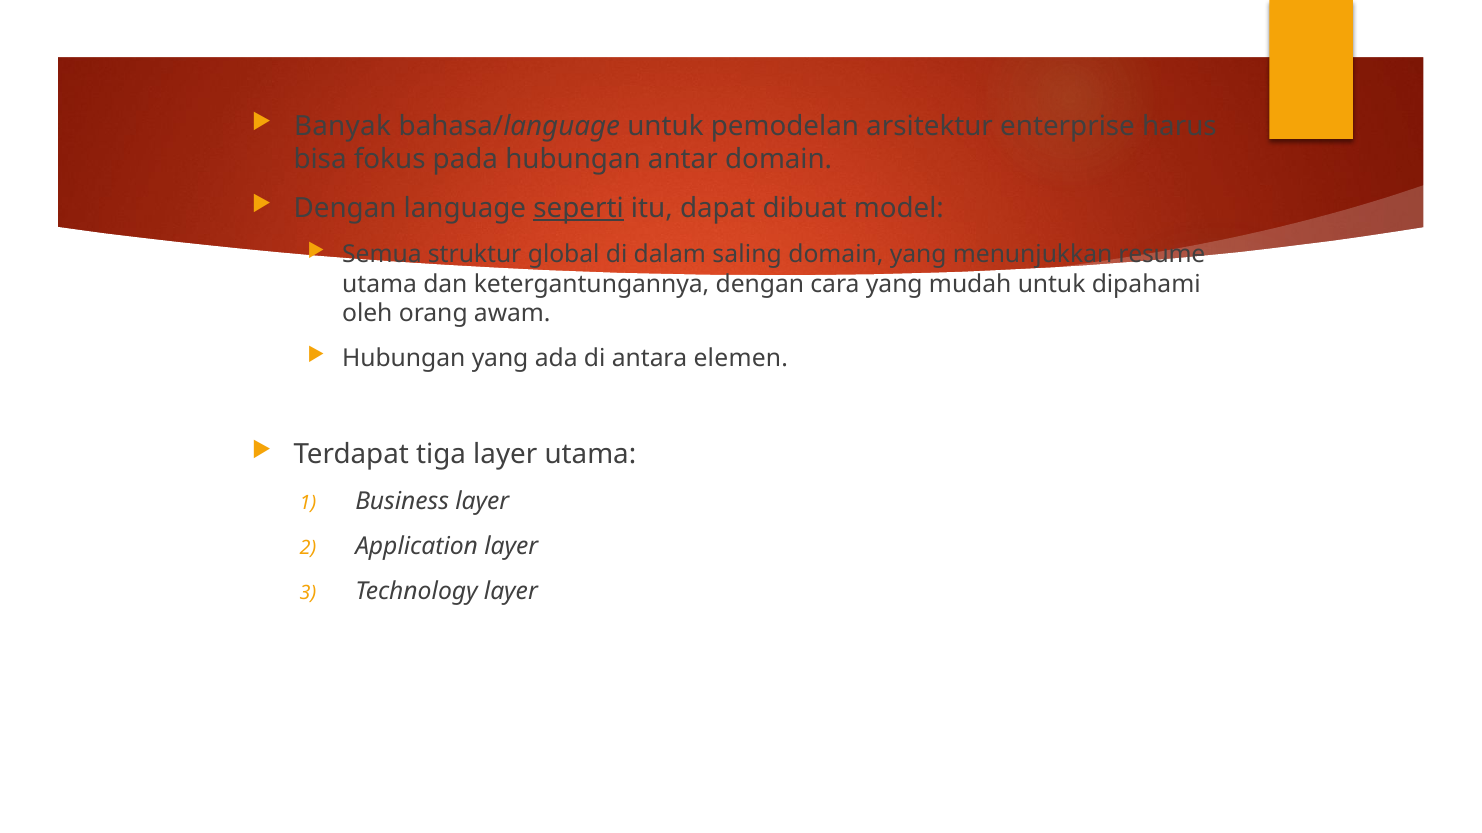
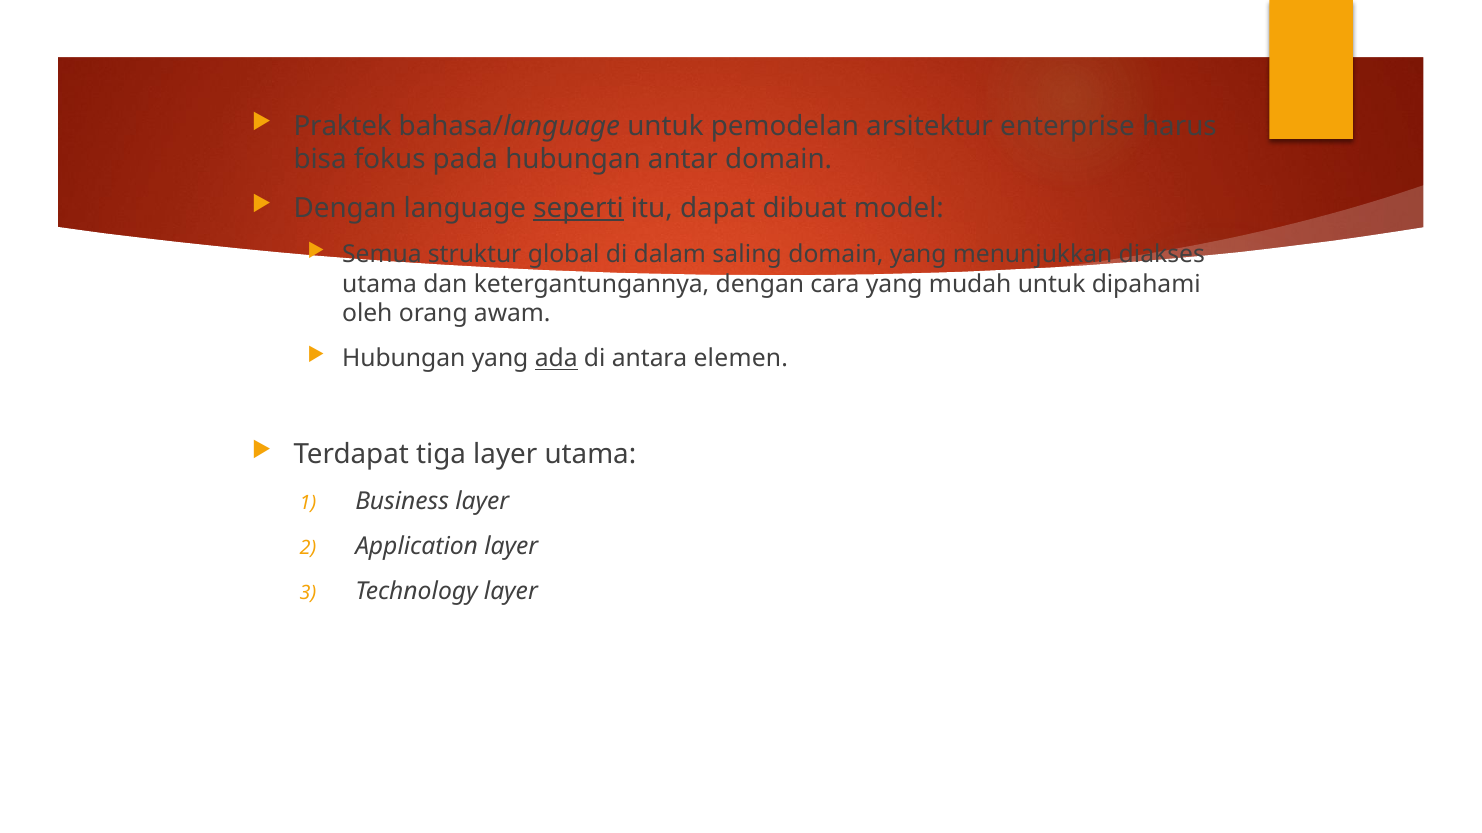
Banyak: Banyak -> Praktek (343, 126)
resume: resume -> diakses (1162, 255)
ada underline: none -> present (556, 359)
